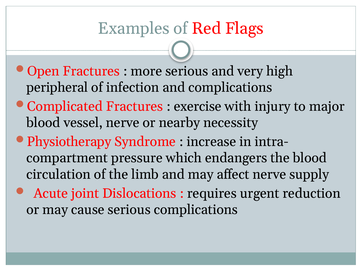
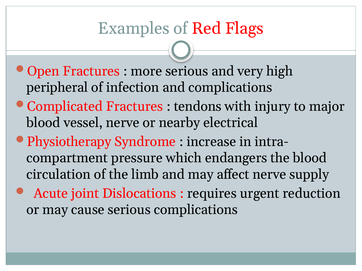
exercise: exercise -> tendons (198, 107)
necessity: necessity -> electrical (231, 123)
